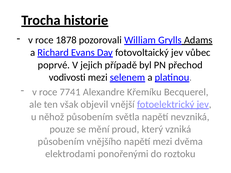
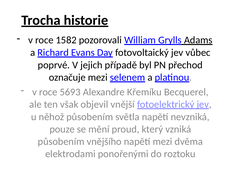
1878: 1878 -> 1582 (66, 40)
vodivosti: vodivosti -> označuje (67, 78)
7741: 7741 -> 5693 (70, 92)
